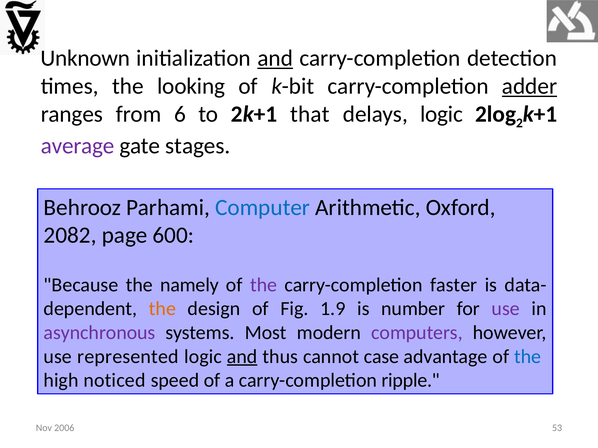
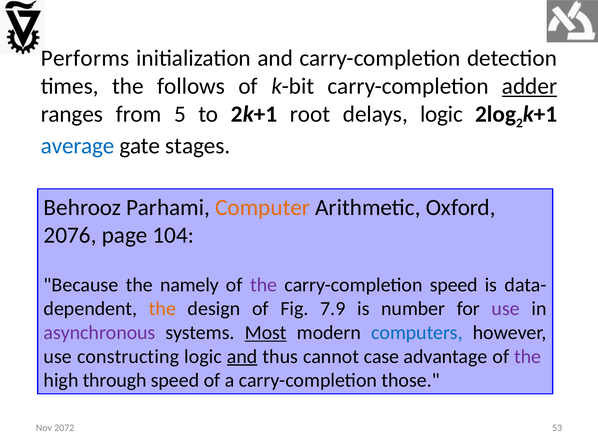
Unknown: Unknown -> Performs (85, 58)
and underline: present -> none (275, 58)
looking: looking -> follows (191, 86)
6: 6 -> 5 (180, 114)
that: that -> root (310, 114)
average colour: purple -> blue (78, 146)
Computer colour: blue -> orange (263, 208)
2082: 2082 -> 2076 (70, 236)
600: 600 -> 104 (173, 236)
carry-completion faster: faster -> speed (454, 285)
1.9: 1.9 -> 7.9 (333, 309)
Most underline: none -> present (266, 333)
computers colour: purple -> blue (417, 333)
represented: represented -> constructing (128, 357)
the colour: blue -> purple (528, 357)
noticed: noticed -> through (115, 381)
ripple: ripple -> those (411, 381)
2006: 2006 -> 2072 (64, 428)
